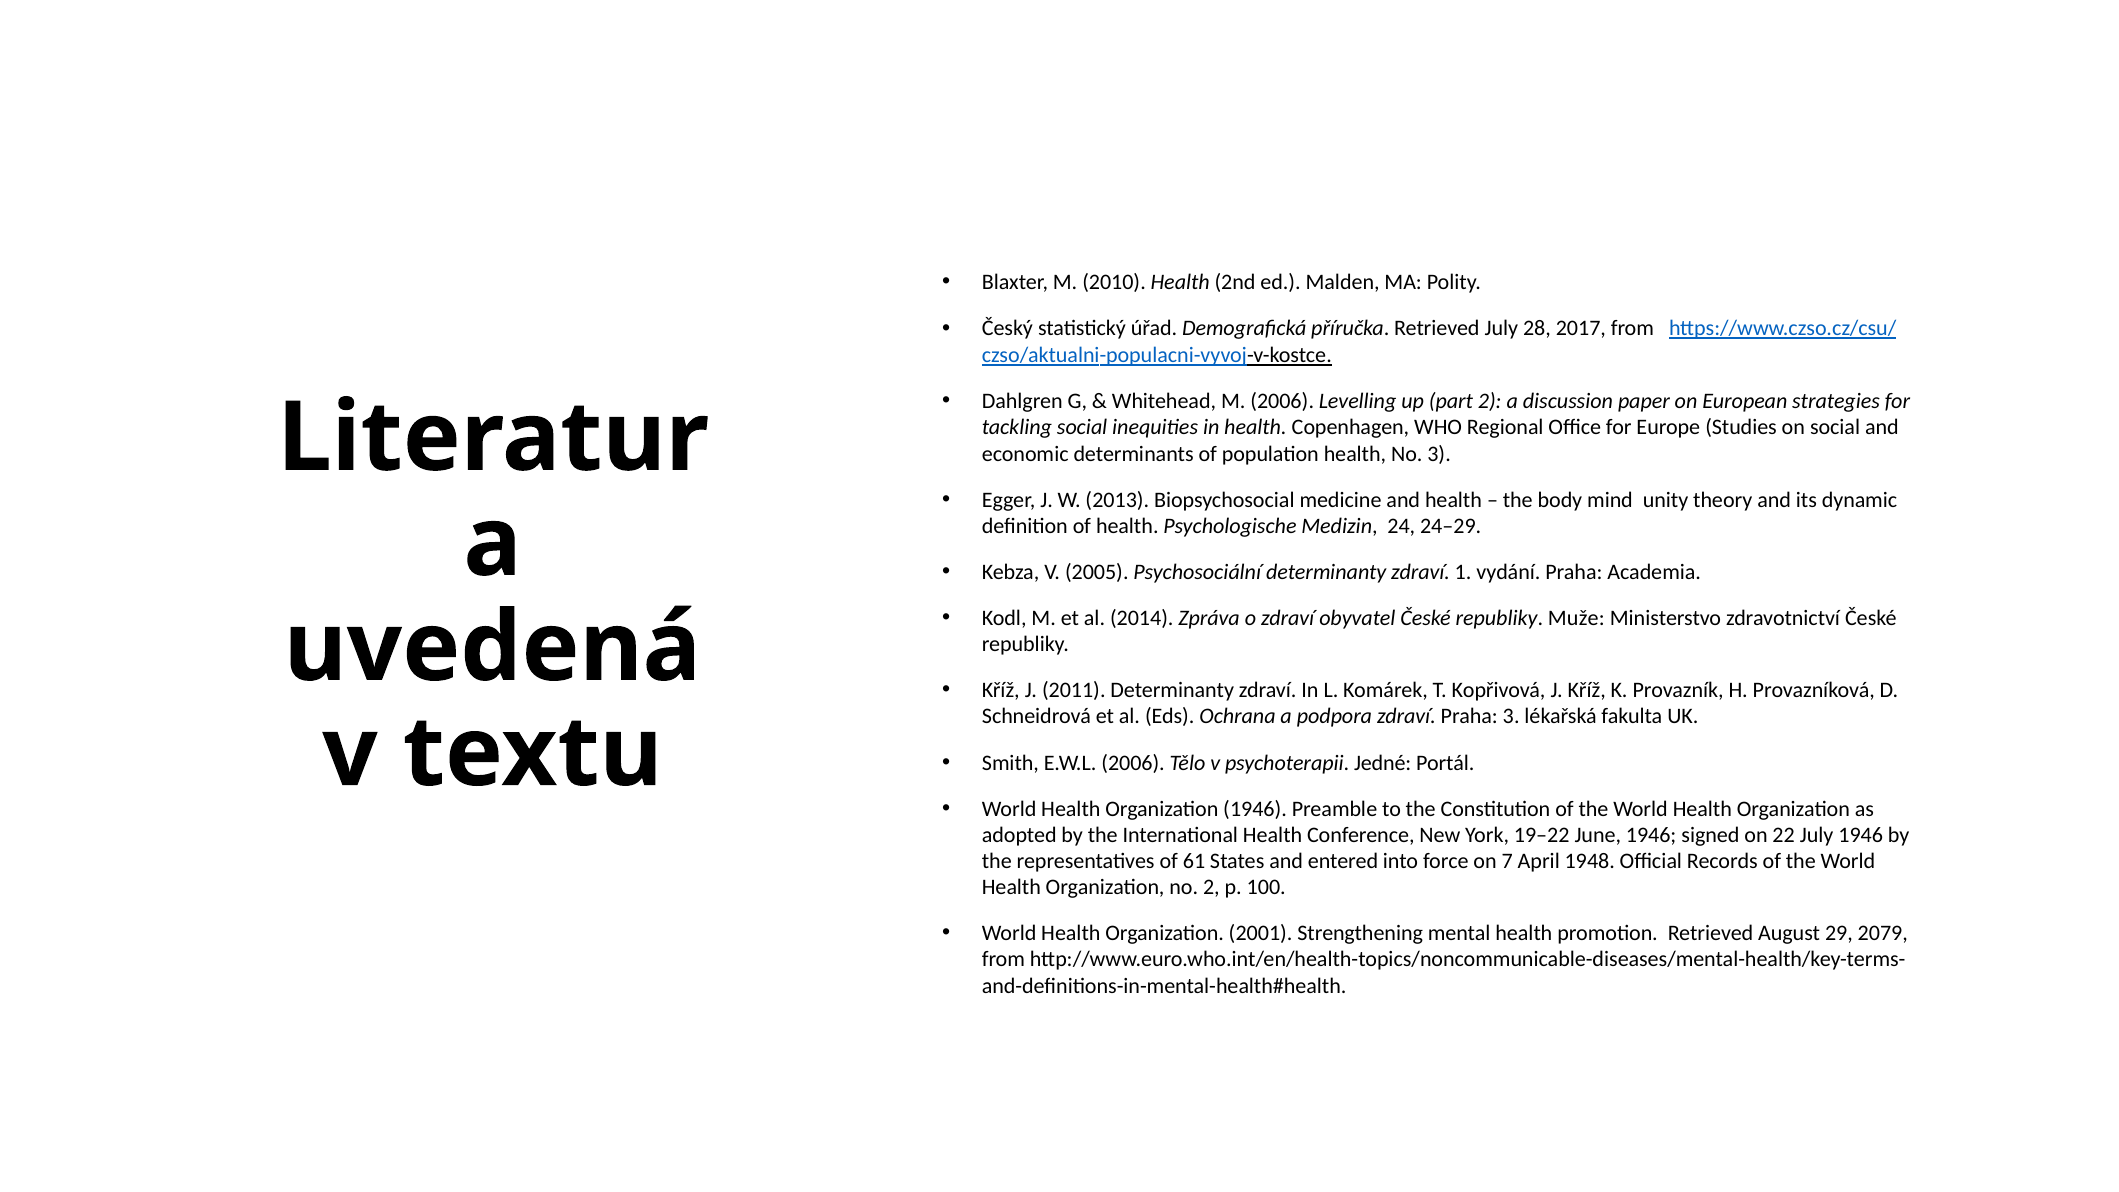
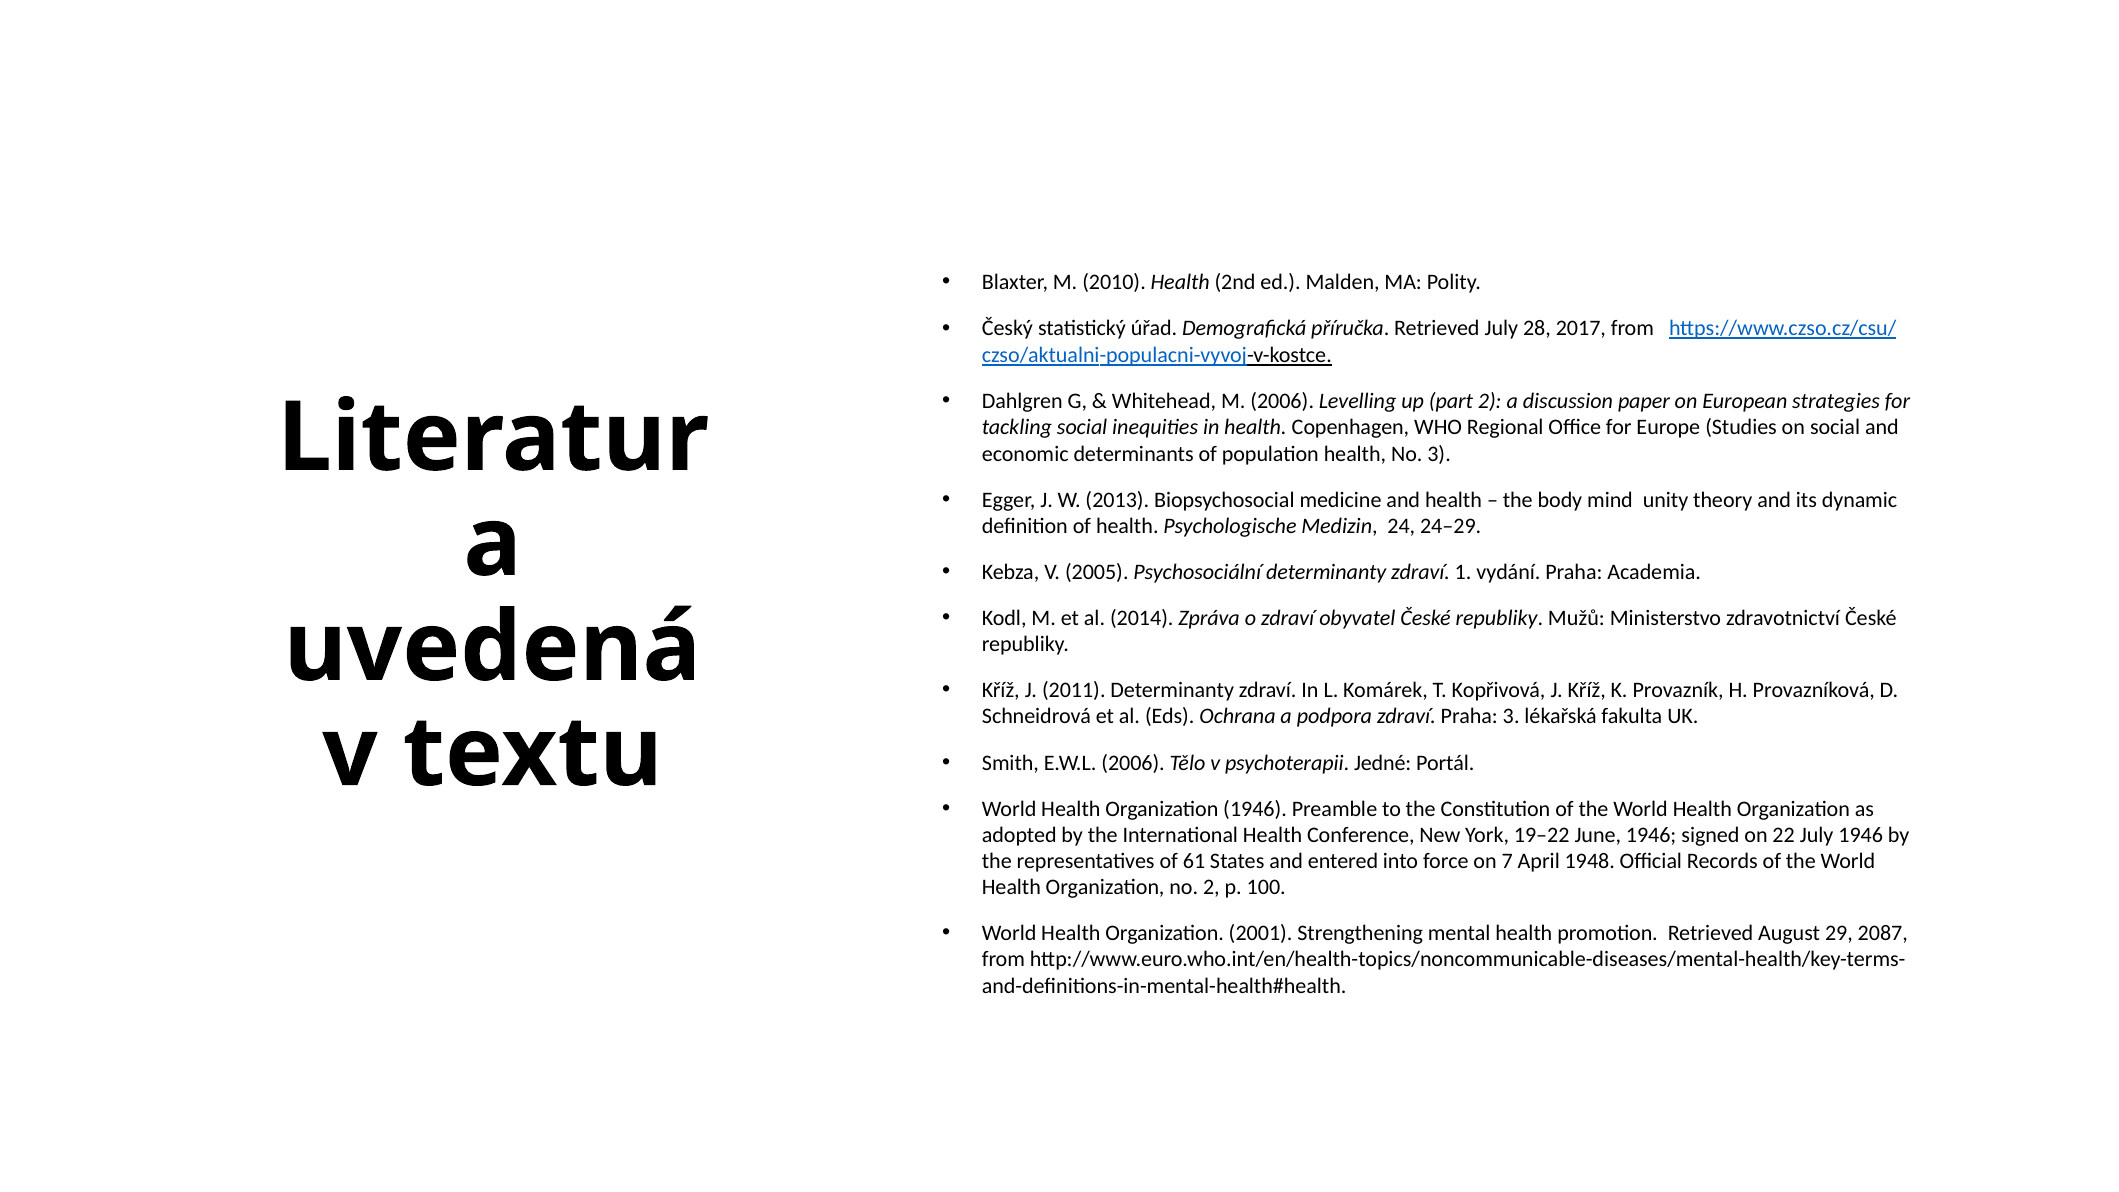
Muže: Muže -> Mužů (1576, 618)
2079: 2079 -> 2087 (1883, 933)
